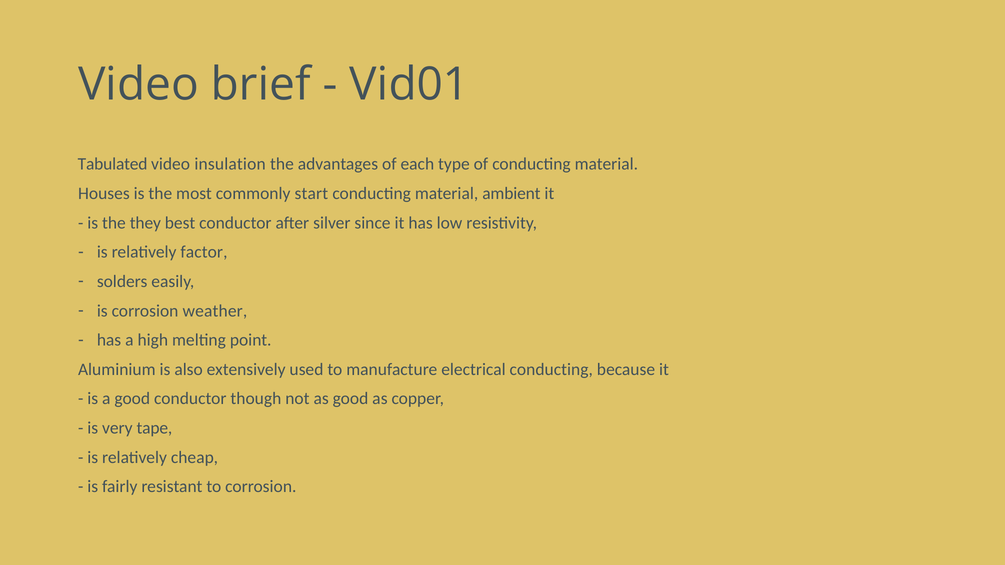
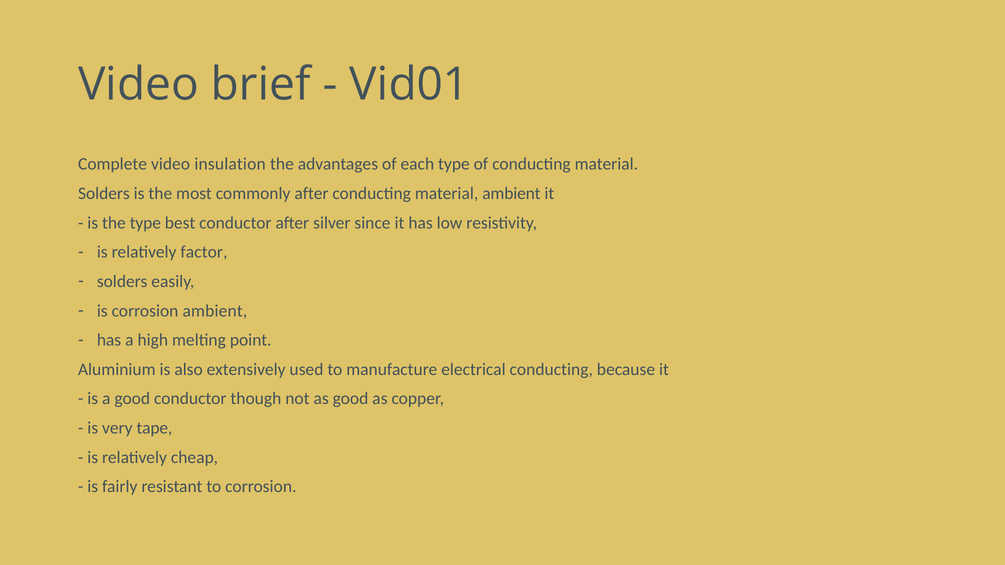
Tabulated: Tabulated -> Complete (113, 164)
Houses: Houses -> Solders (104, 194)
commonly start: start -> after (311, 194)
the they: they -> type (145, 223)
corrosion weather: weather -> ambient (215, 311)
